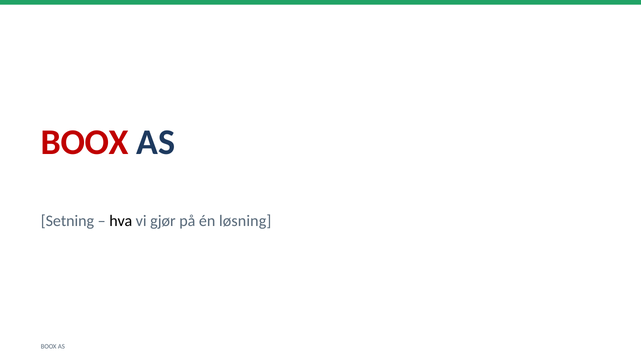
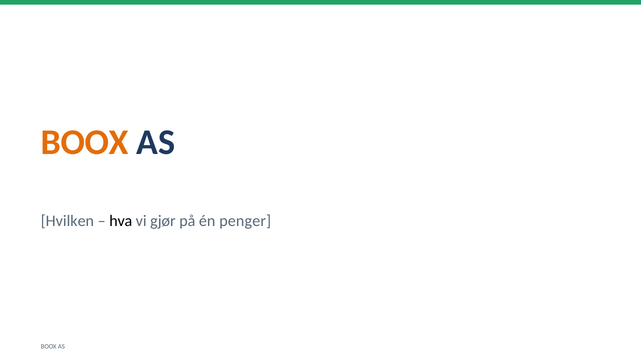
BOOX colour: red -> orange (85, 142)
Setning: Setning -> Hvilken (67, 221)
løsning: løsning -> penger (245, 221)
